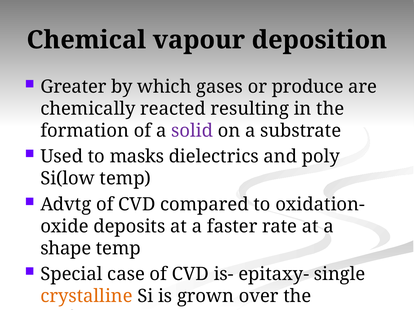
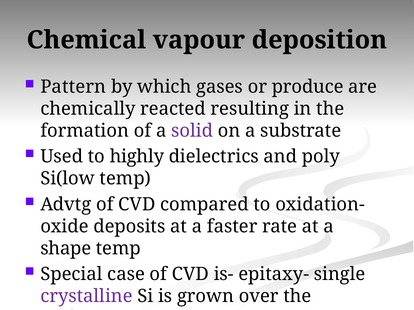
Greater: Greater -> Pattern (73, 87)
masks: masks -> highly (137, 157)
crystalline colour: orange -> purple (86, 297)
